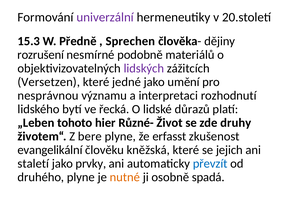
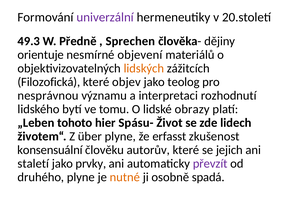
15.3: 15.3 -> 49.3 (29, 41)
rozrušení: rozrušení -> orientuje (41, 55)
podobně: podobně -> objevení (140, 55)
lidských colour: purple -> orange (144, 68)
Versetzen: Versetzen -> Filozofická (49, 82)
jedné: jedné -> objev (126, 82)
umění: umění -> teolog (184, 82)
řecká: řecká -> tomu (114, 109)
důrazů: důrazů -> obrazy (192, 109)
Různé-: Různé- -> Spásu- (136, 123)
druhy: druhy -> lidech (236, 123)
bere: bere -> über (90, 136)
evangelikální: evangelikální -> konsensuální (50, 150)
kněžská: kněžská -> autorův (148, 150)
převzít colour: blue -> purple (210, 163)
